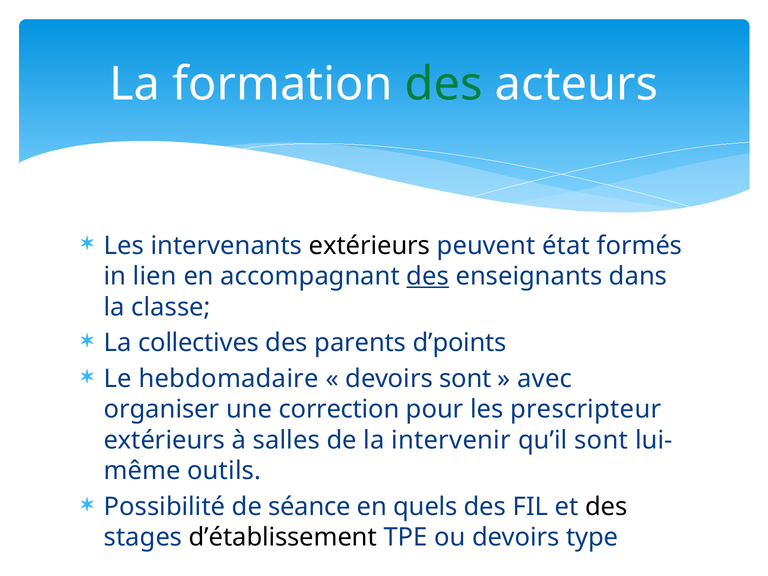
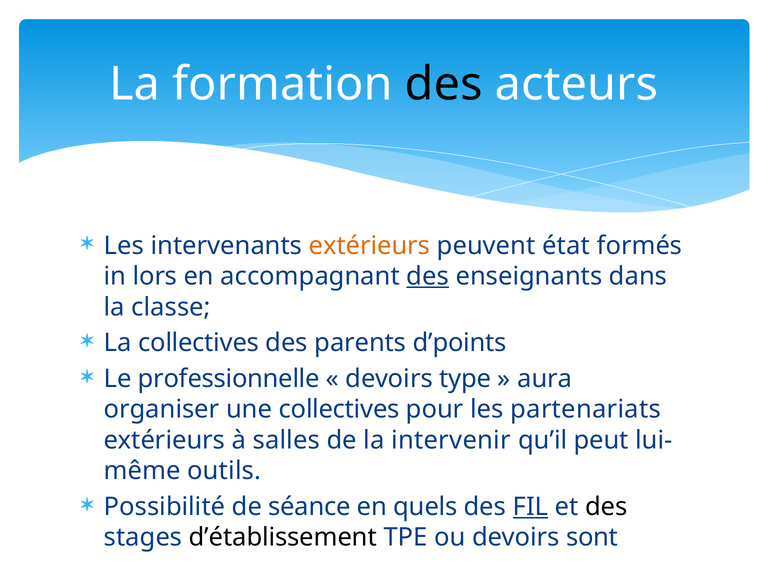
des colour: green -> black (444, 84)
extérieurs colour: black -> orange (370, 246)
lien: lien -> lors (155, 276)
hebdomadaire: hebdomadaire -> professionnelle (229, 379)
devoirs sont: sont -> type (465, 379)
avec: avec -> aura (545, 379)
une correction: correction -> collectives (339, 410)
prescripteur: prescripteur -> partenariats (586, 410)
qu’il sont: sont -> peut (601, 440)
FIL underline: none -> present (530, 507)
type: type -> sont (592, 538)
